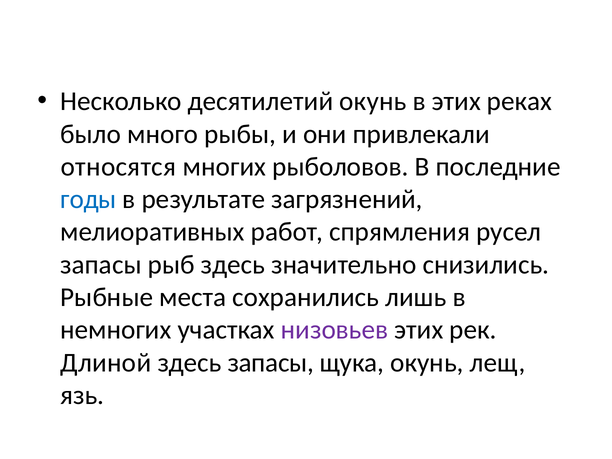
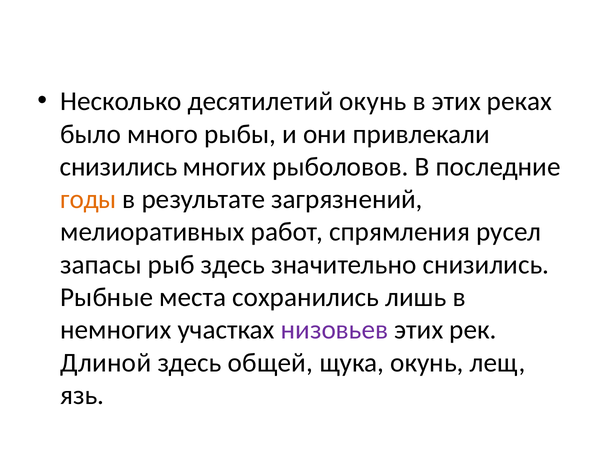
относятся: относятся -> снизились (119, 167)
годы colour: blue -> orange (88, 199)
здесь запасы: запасы -> общей (270, 363)
